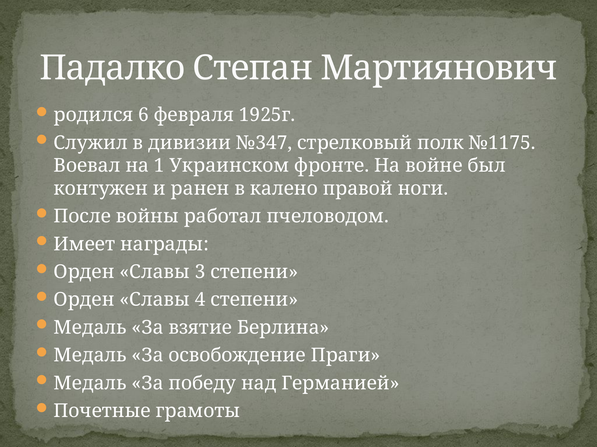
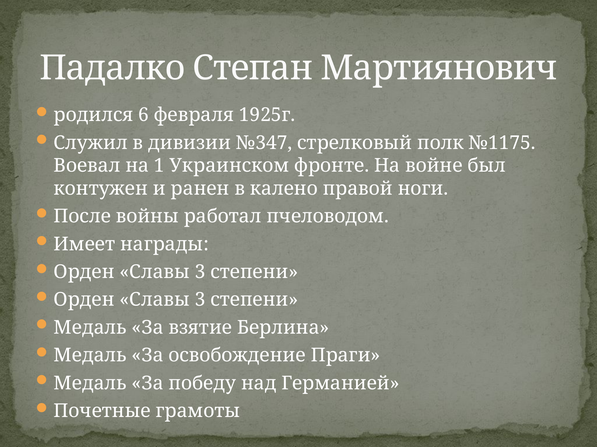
4: 4 -> 3 (200, 300)
